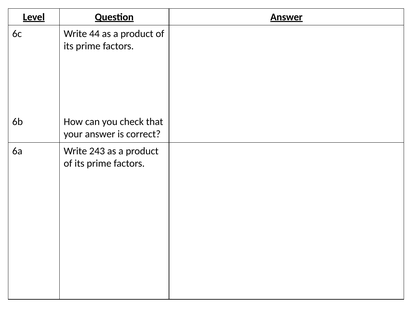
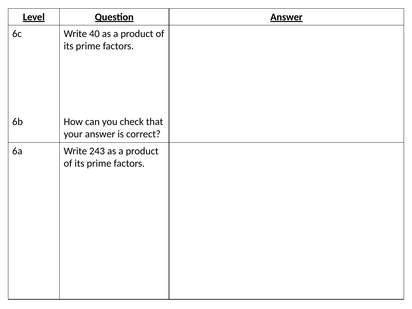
44: 44 -> 40 (94, 34)
